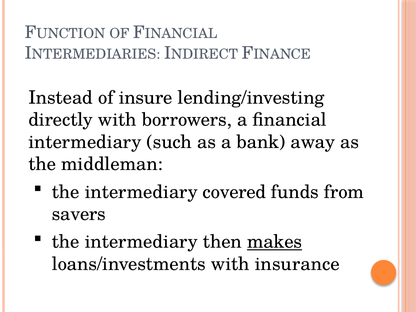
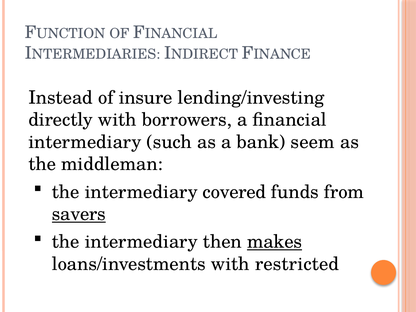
away: away -> seem (313, 142)
savers underline: none -> present (79, 214)
insurance: insurance -> restricted (297, 264)
